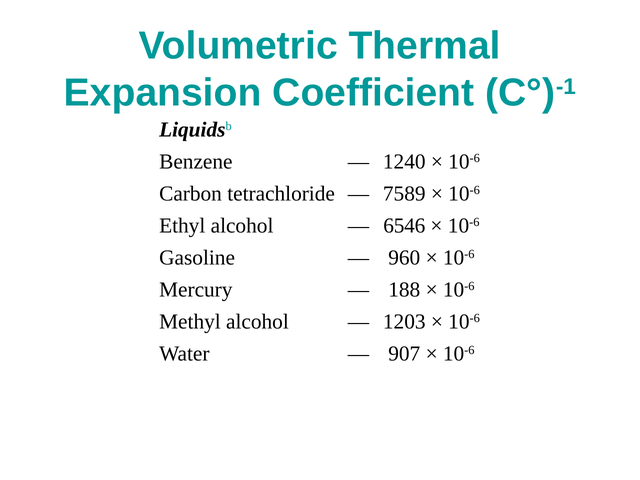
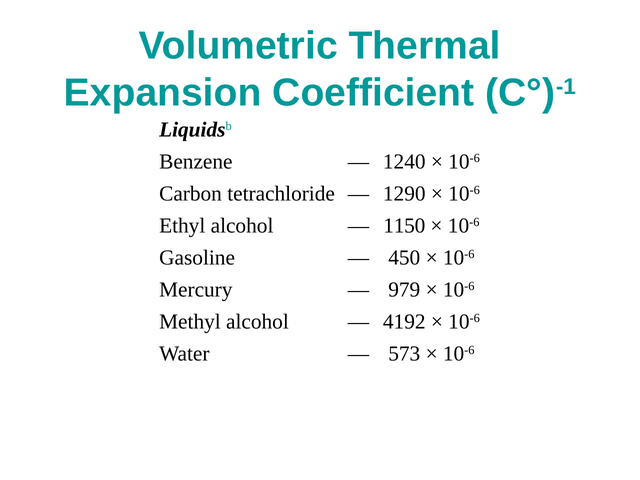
7589: 7589 -> 1290 (404, 193)
6546: 6546 -> 1150 (404, 225)
960: 960 -> 450 (404, 257)
188: 188 -> 979 (404, 289)
1203: 1203 -> 4192 (404, 321)
907: 907 -> 573 (404, 353)
